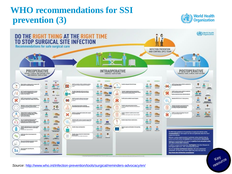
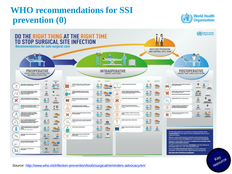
3: 3 -> 0 (61, 20)
